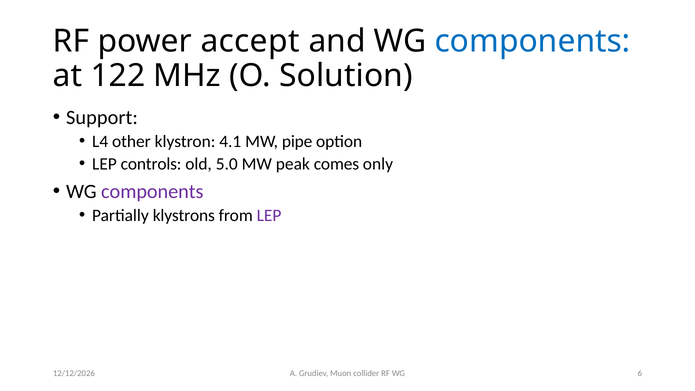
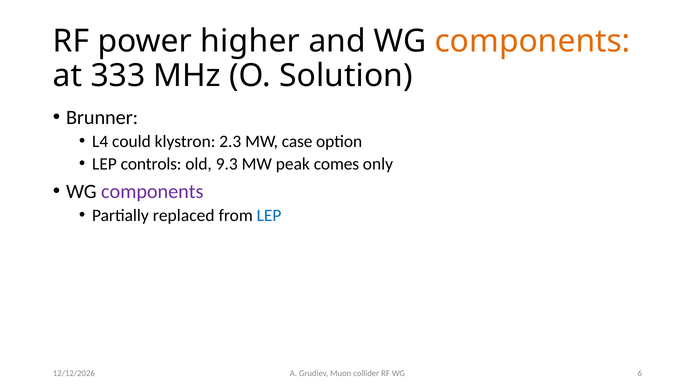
accept: accept -> higher (250, 41)
components colour: blue -> orange (533, 41)
122: 122 -> 333 (118, 76)
Support: Support -> Brunner (102, 117)
other: other -> could (131, 141)
4.1: 4.1 -> 2.3 (230, 141)
pipe: pipe -> case (297, 141)
5.0: 5.0 -> 9.3 (227, 164)
klystrons: klystrons -> replaced (184, 215)
LEP colour: purple -> blue (269, 215)
